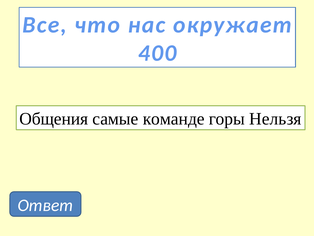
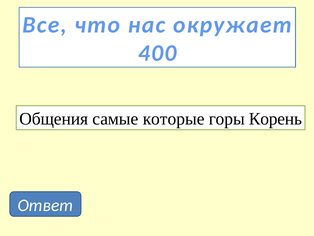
команде: команде -> которые (174, 119)
Нельзя: Нельзя -> Корень (275, 119)
